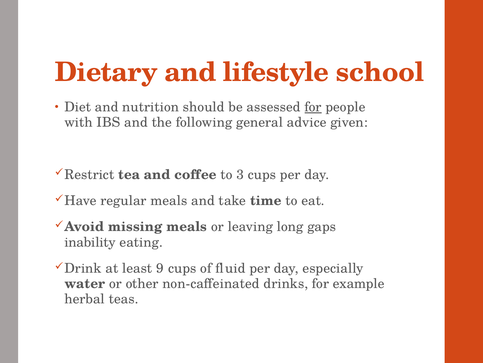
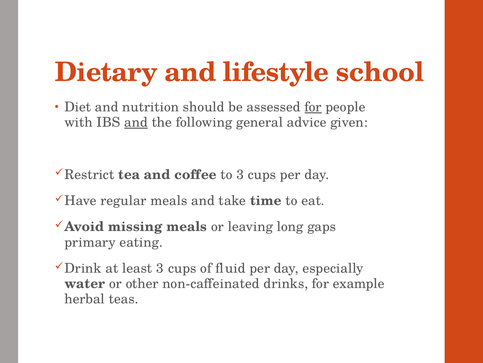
and underline: none -> present (136, 122)
inability: inability -> primary (90, 242)
least 9: 9 -> 3 (160, 268)
